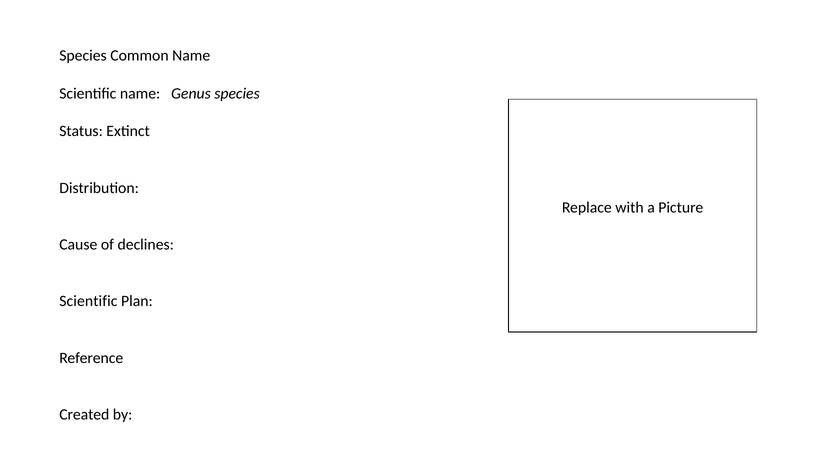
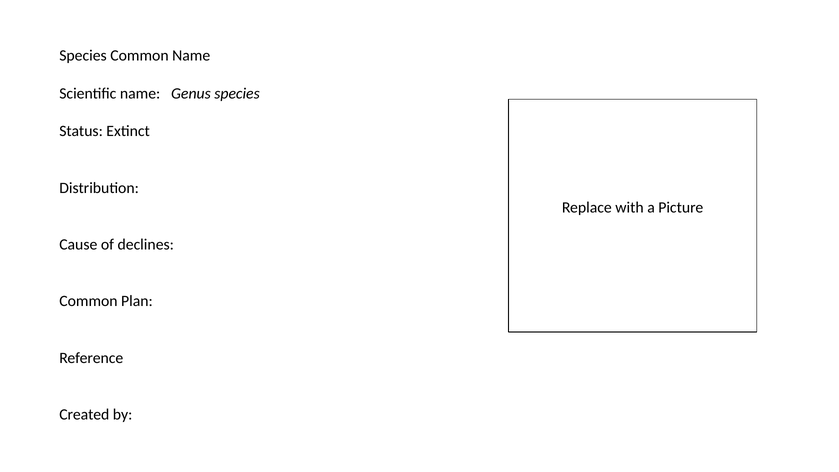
Scientific: Scientific -> Common (88, 301)
